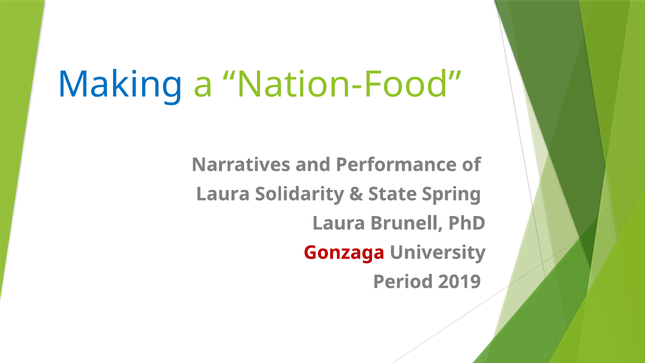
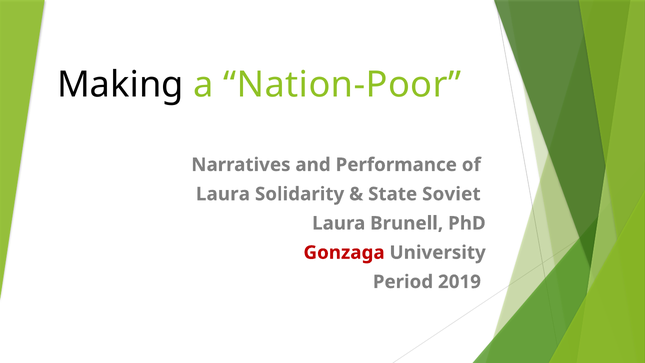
Making colour: blue -> black (120, 85)
Nation-Food: Nation-Food -> Nation-Poor (342, 85)
Spring: Spring -> Soviet (451, 194)
